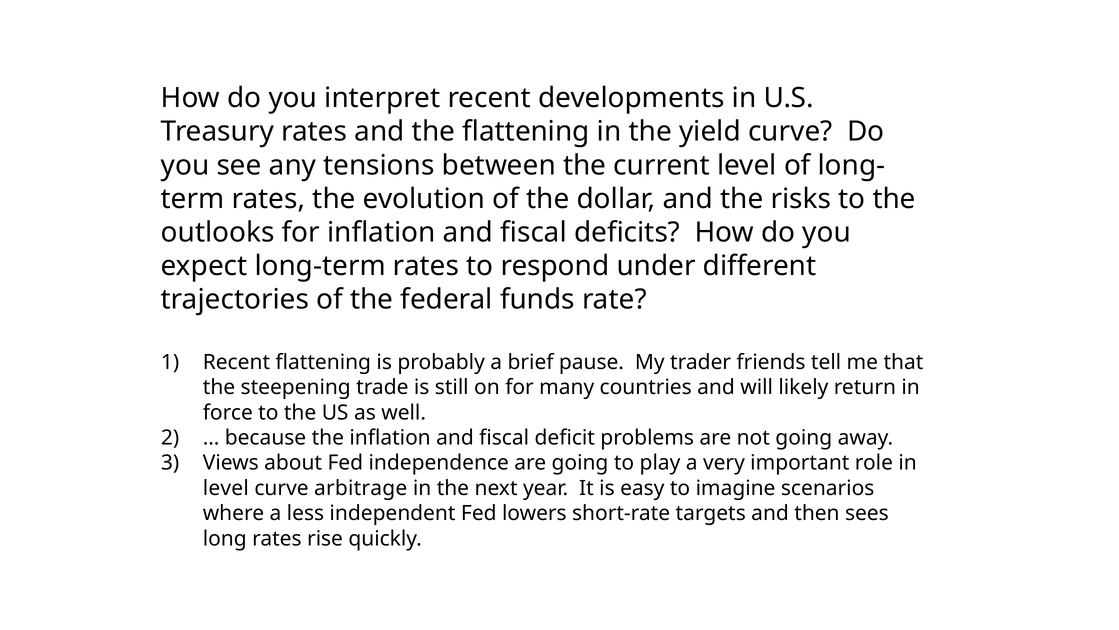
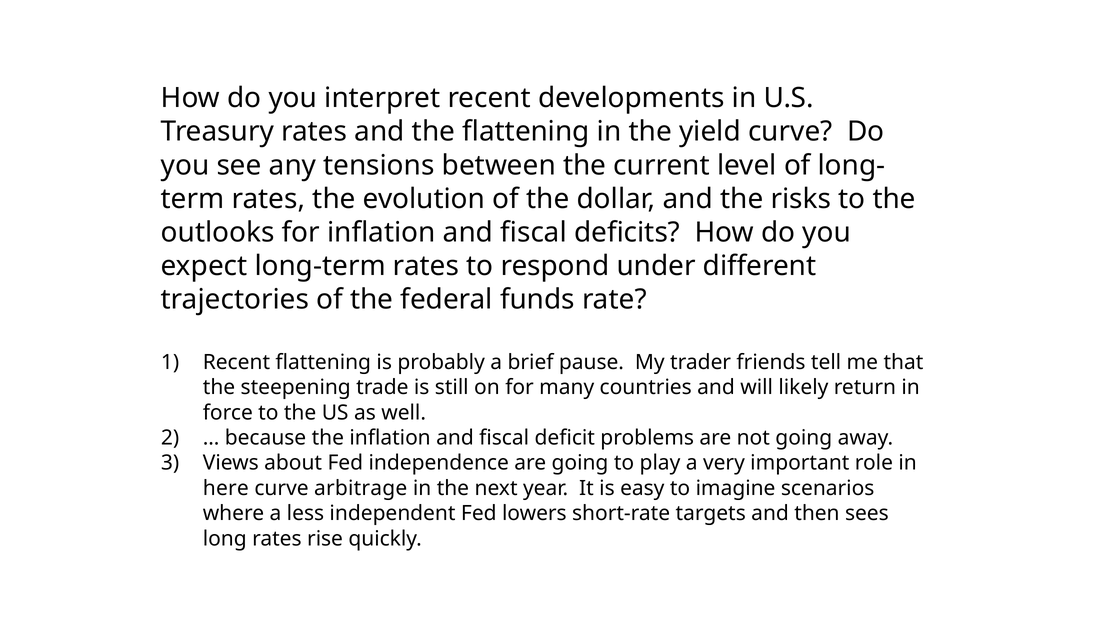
level: level -> here (226, 488)
